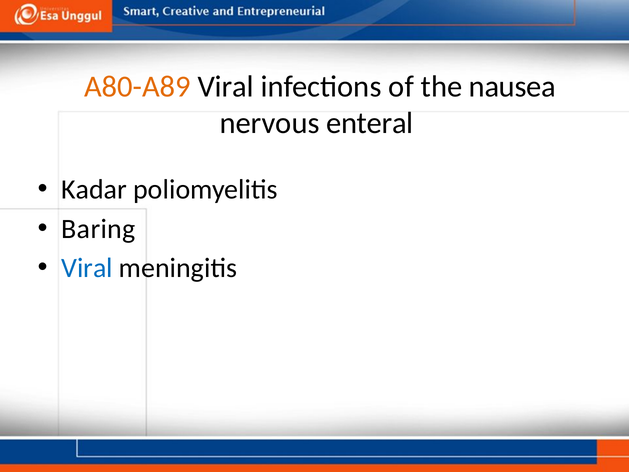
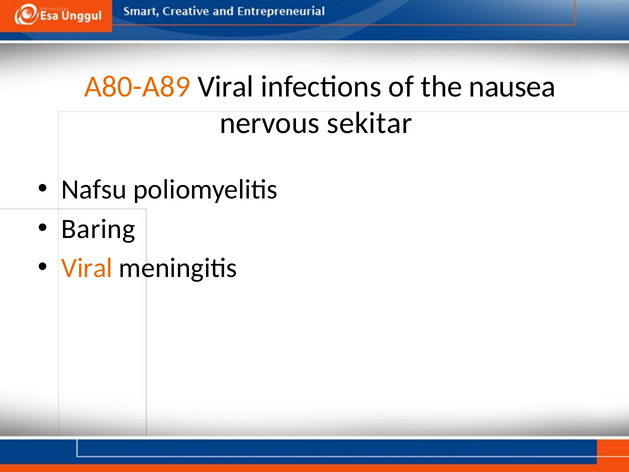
enteral: enteral -> sekitar (369, 123)
Kadar: Kadar -> Nafsu (94, 190)
Viral colour: blue -> orange (87, 268)
